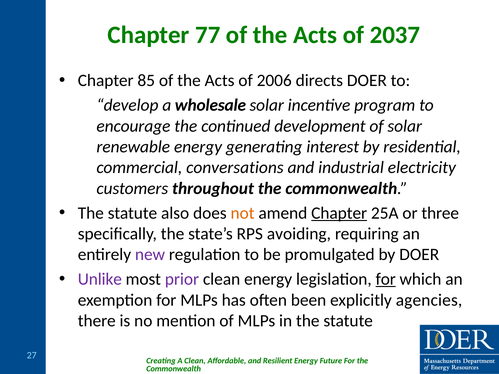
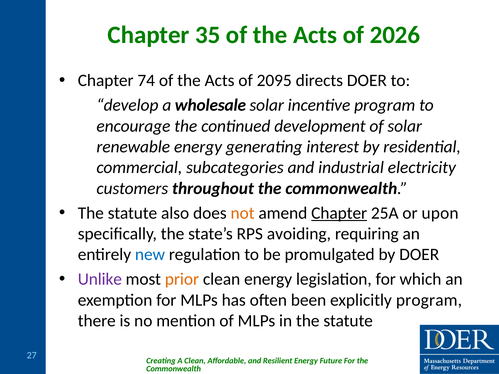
77: 77 -> 35 (208, 35)
2037: 2037 -> 2026 (395, 35)
85: 85 -> 74 (146, 81)
2006: 2006 -> 2095 (274, 81)
conversations: conversations -> subcategories (235, 168)
three: three -> upon (440, 213)
new colour: purple -> blue (150, 255)
prior colour: purple -> orange (182, 279)
for underline: present -> none (386, 279)
explicitly agencies: agencies -> program (429, 300)
